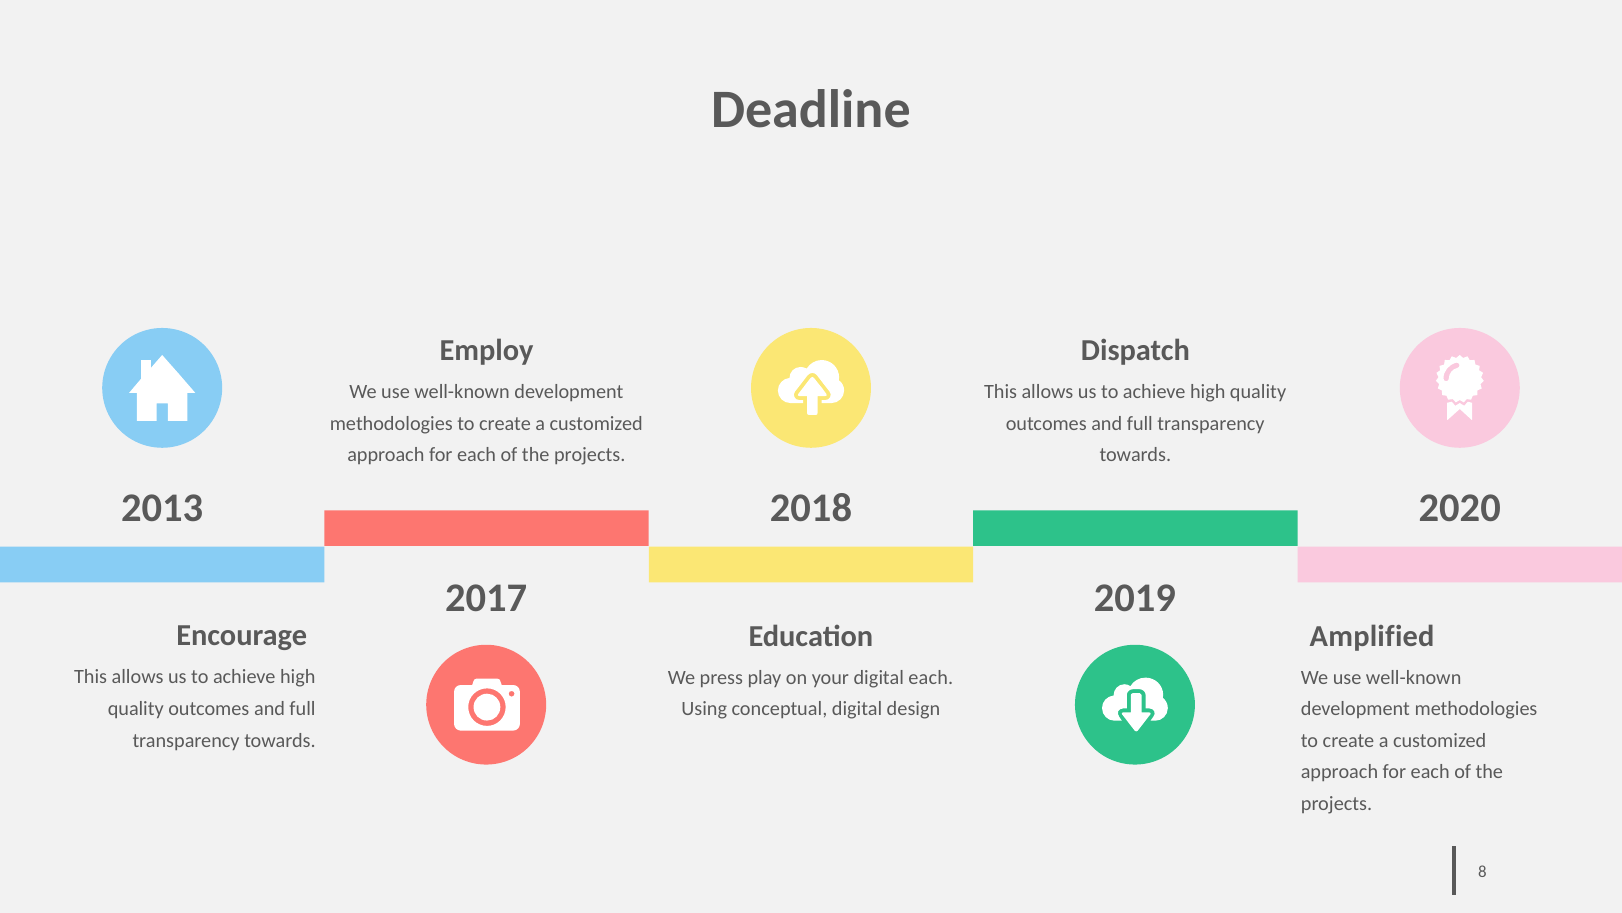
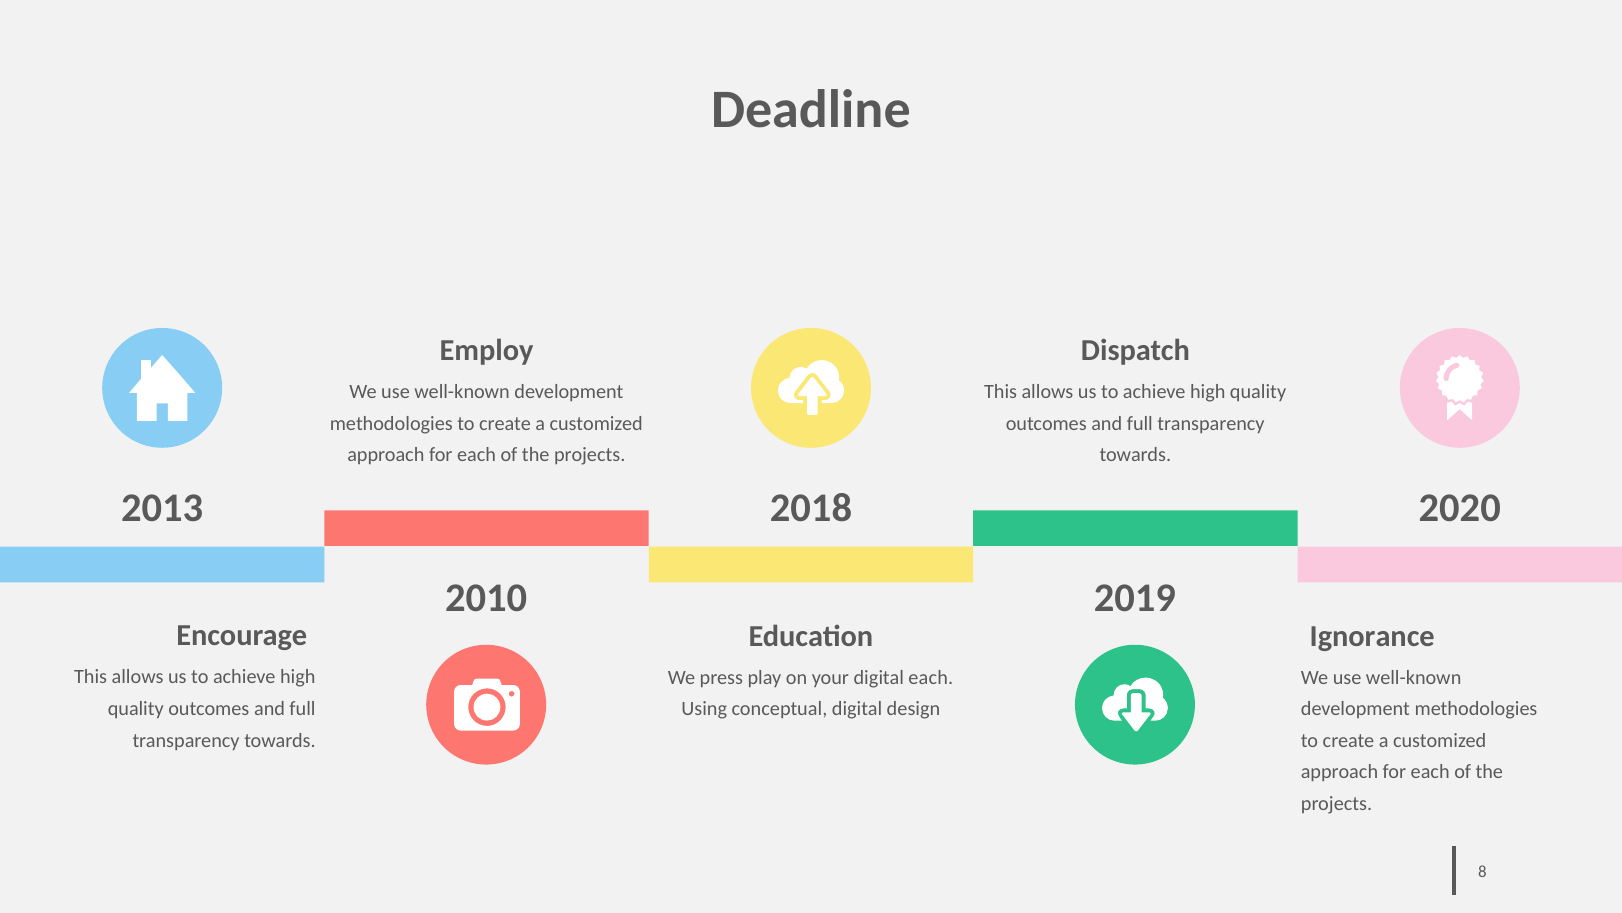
2017: 2017 -> 2010 (486, 598)
Amplified: Amplified -> Ignorance (1372, 636)
